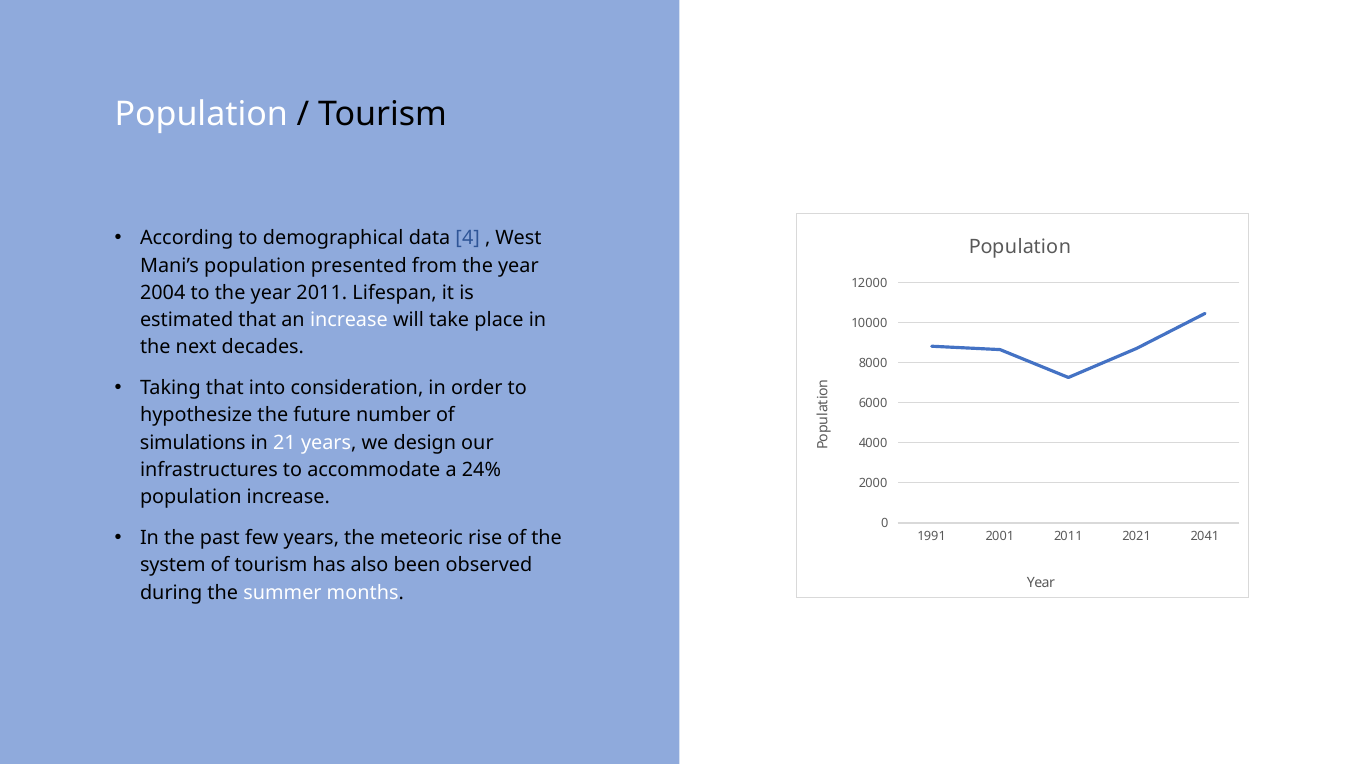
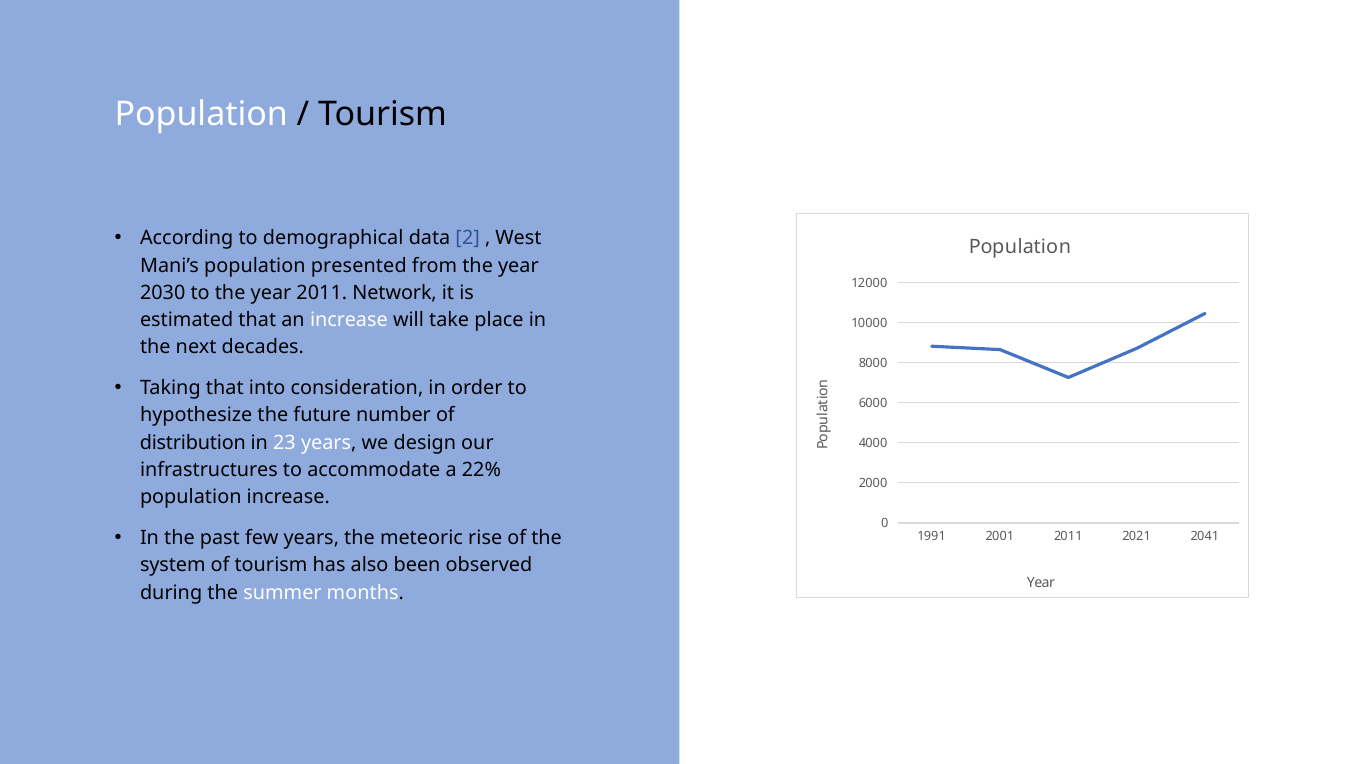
4: 4 -> 2 (468, 239)
2004: 2004 -> 2030 (163, 293)
Lifespan: Lifespan -> Network (395, 293)
simulations: simulations -> distribution (193, 443)
21: 21 -> 23 (285, 443)
24%: 24% -> 22% (481, 470)
